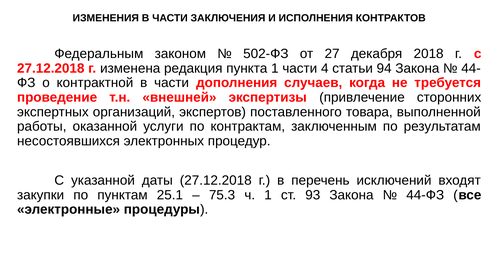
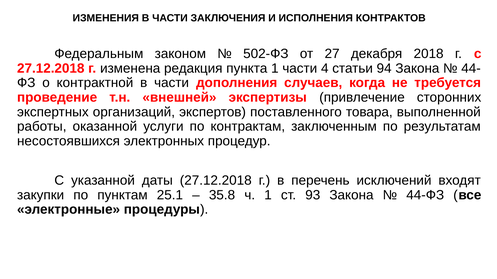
75.3: 75.3 -> 35.8 (222, 195)
